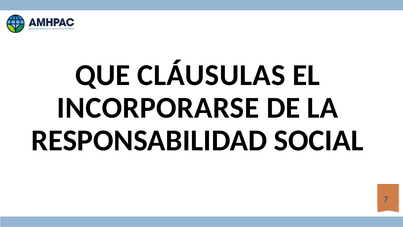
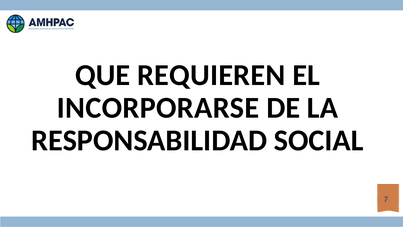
CLÁUSULAS: CLÁUSULAS -> REQUIEREN (211, 75)
